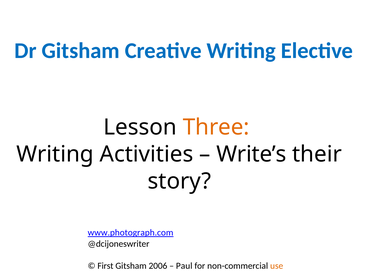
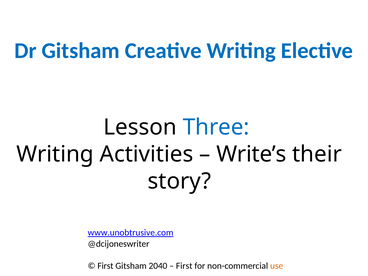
Three colour: orange -> blue (216, 127)
www.photograph.com: www.photograph.com -> www.unobtrusive.com (131, 233)
2006: 2006 -> 2040 (158, 266)
Paul: Paul -> First (184, 266)
